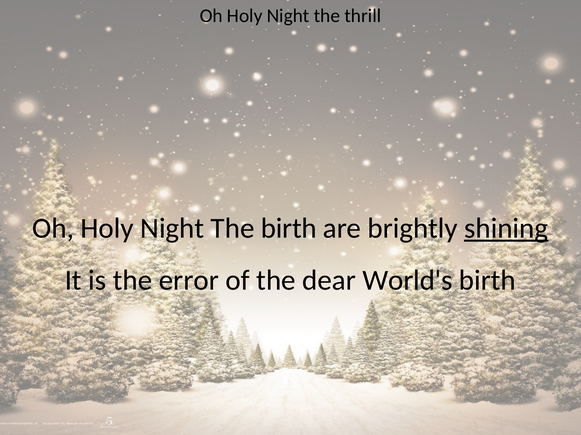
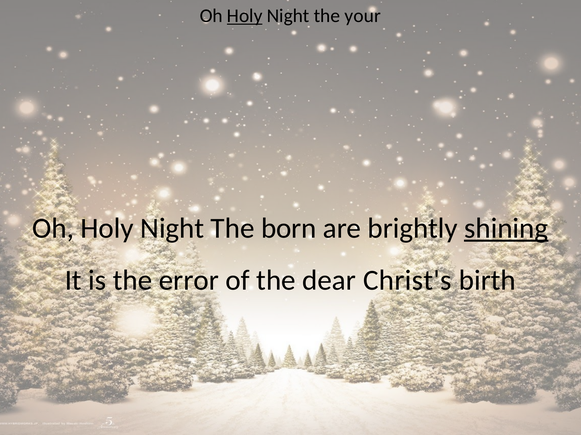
Holy underline: none -> present (245, 16)
thrill: thrill -> your (363, 16)
The birth: birth -> born (289, 229)
World's: World's -> Christ's (407, 281)
